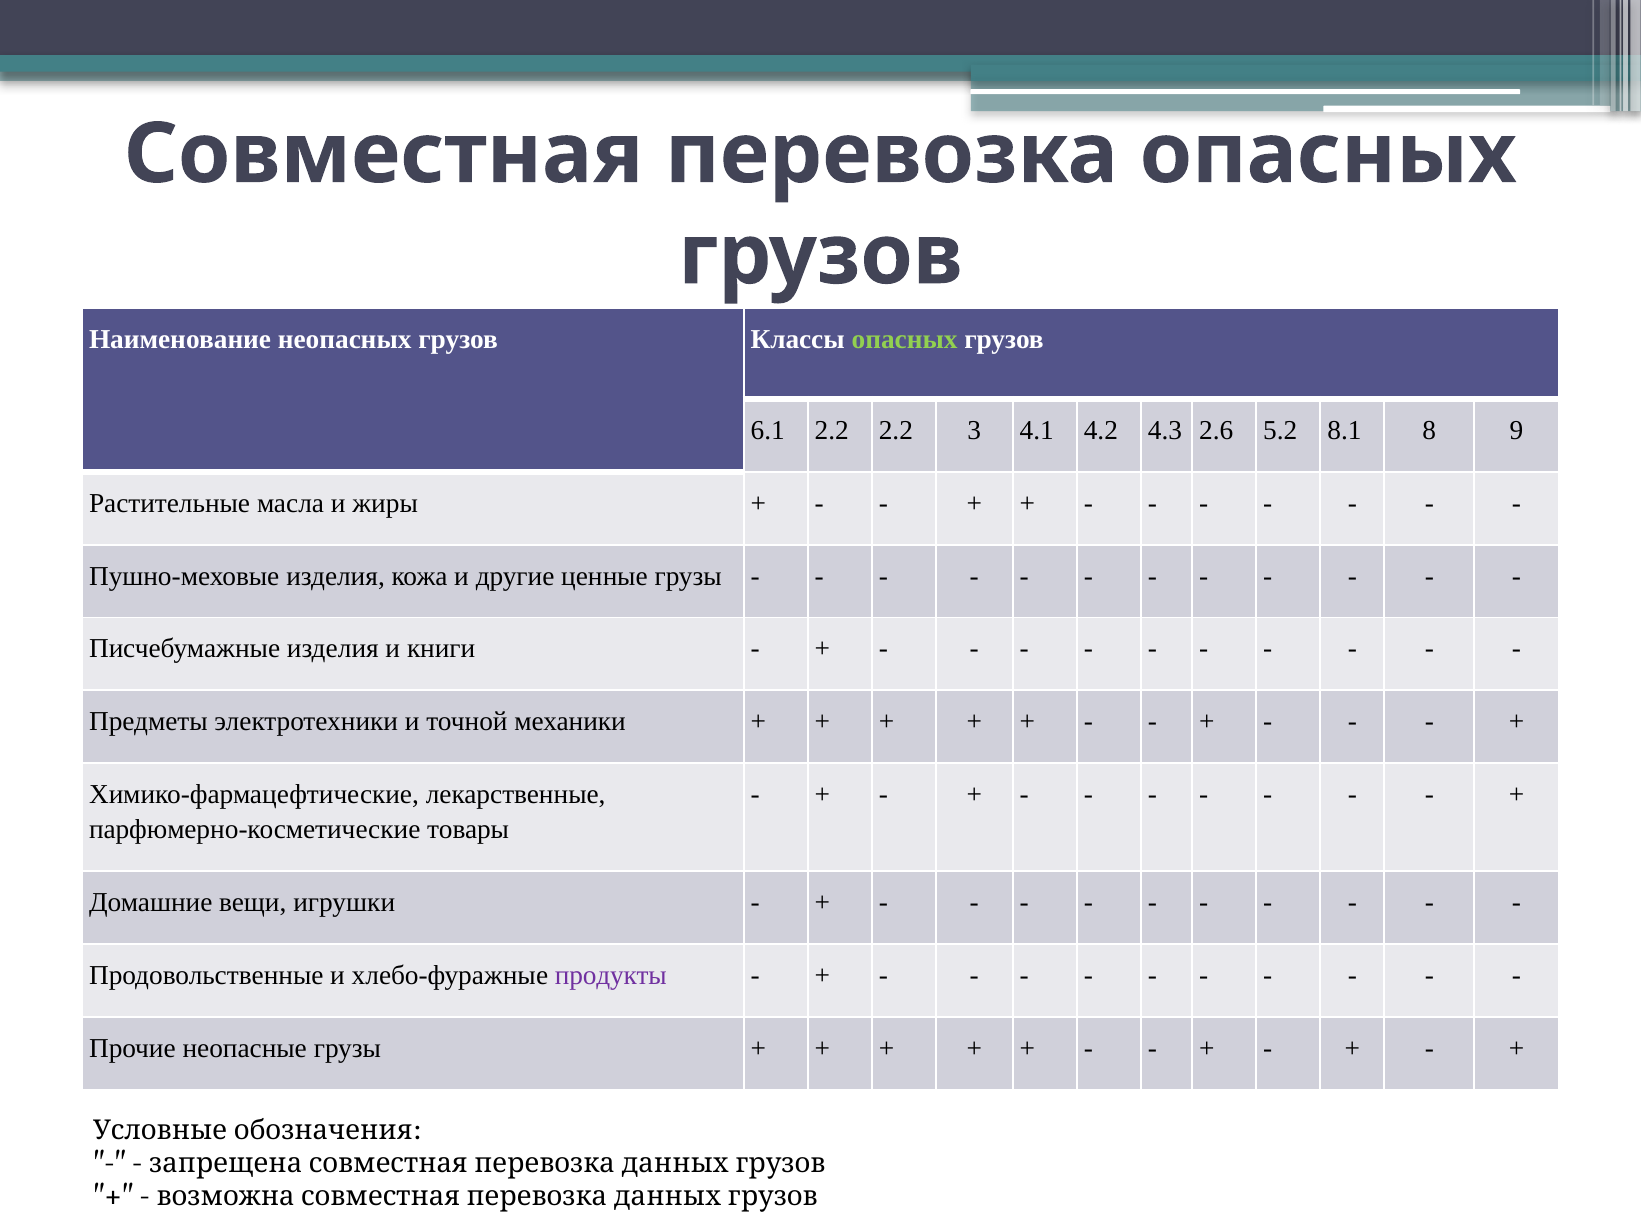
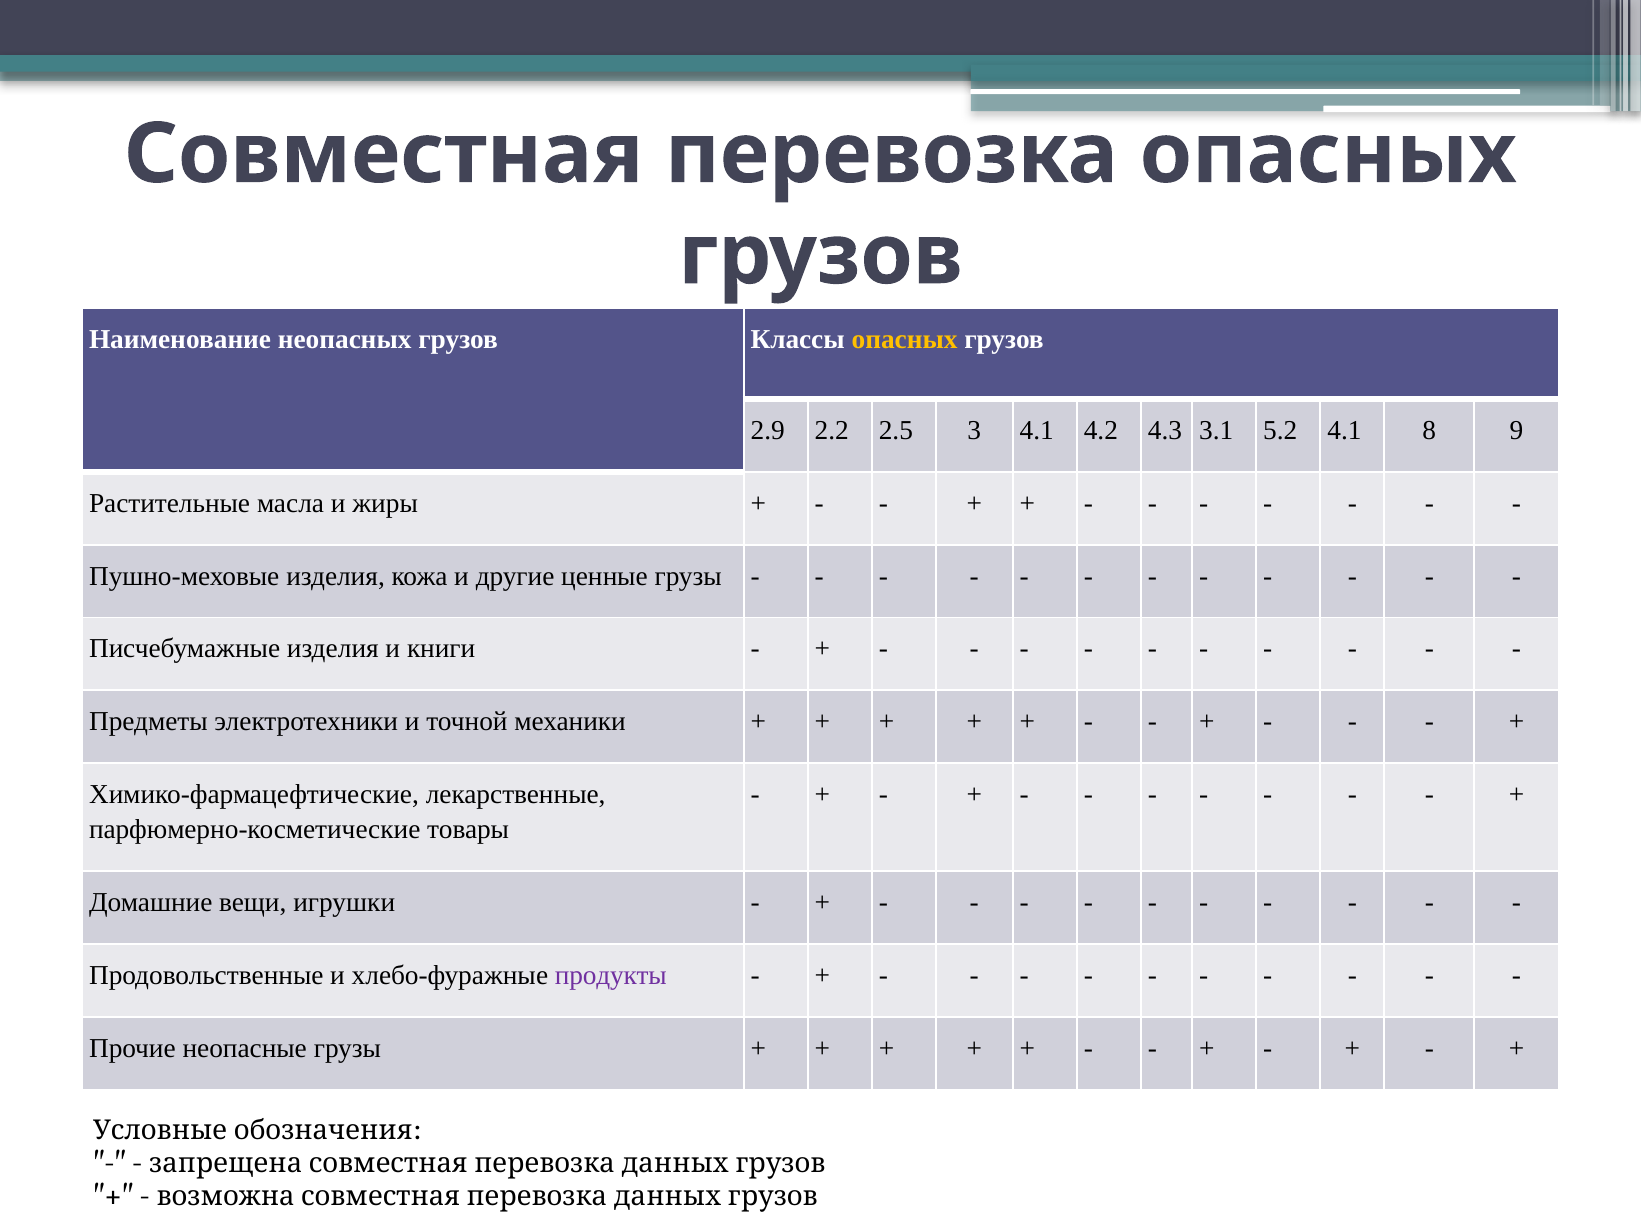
опасных colour: light green -> yellow (905, 339)
6.1: 6.1 -> 2.9 (768, 430)
2.2 2.2: 2.2 -> 2.5 (896, 430)
2.6: 2.6 -> 3.1 (1216, 430)
5.2 8.1: 8.1 -> 4.1 (1344, 430)
